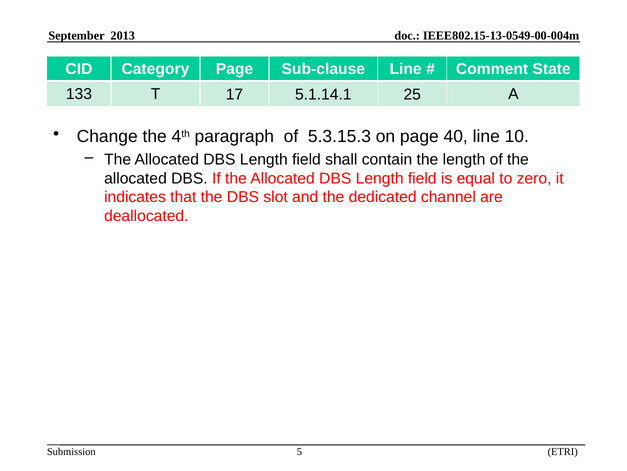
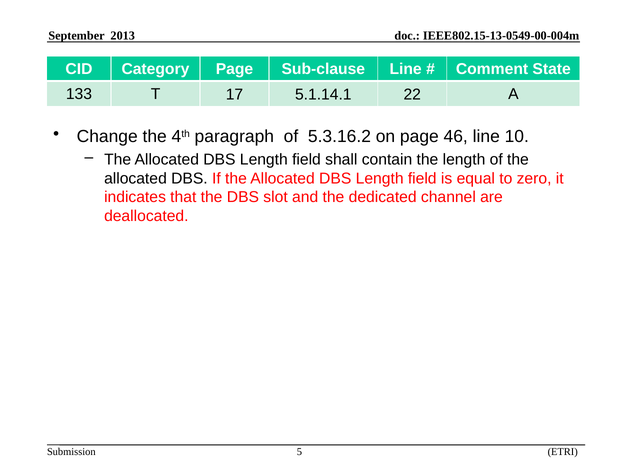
25: 25 -> 22 (412, 94)
5.3.15.3: 5.3.15.3 -> 5.3.16.2 (339, 136)
40: 40 -> 46 (456, 136)
